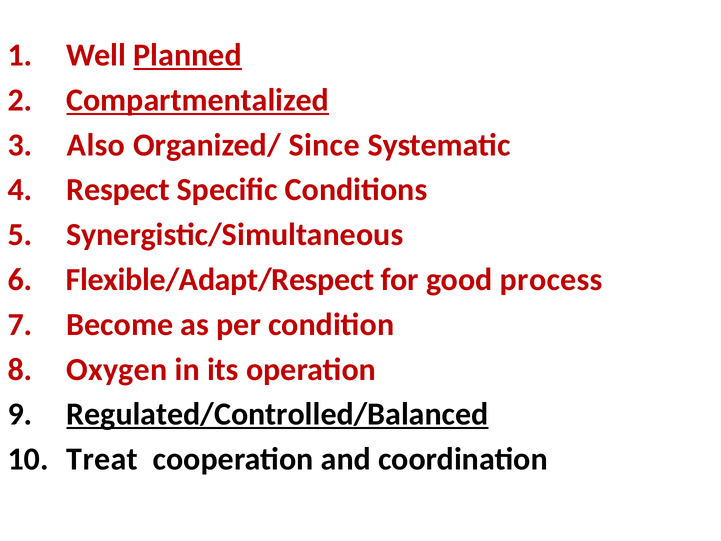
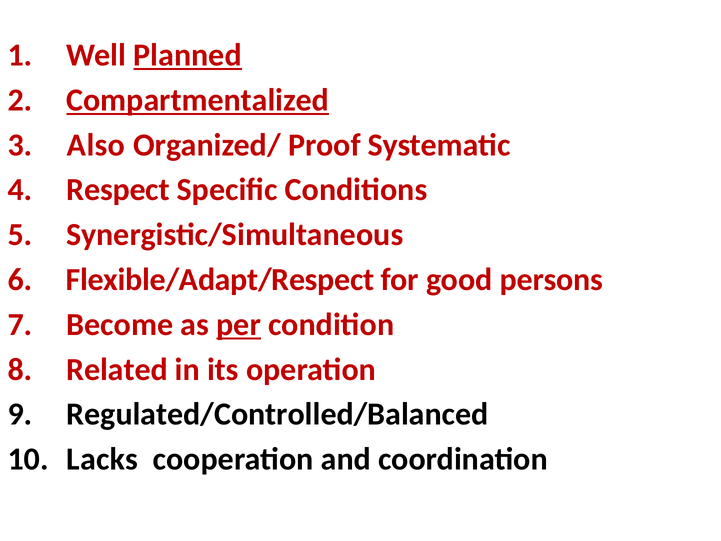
Since: Since -> Proof (324, 145)
process: process -> persons (551, 279)
per underline: none -> present (239, 324)
Oxygen: Oxygen -> Related (117, 369)
Regulated/Controlled/Balanced underline: present -> none (277, 414)
Treat: Treat -> Lacks (102, 459)
